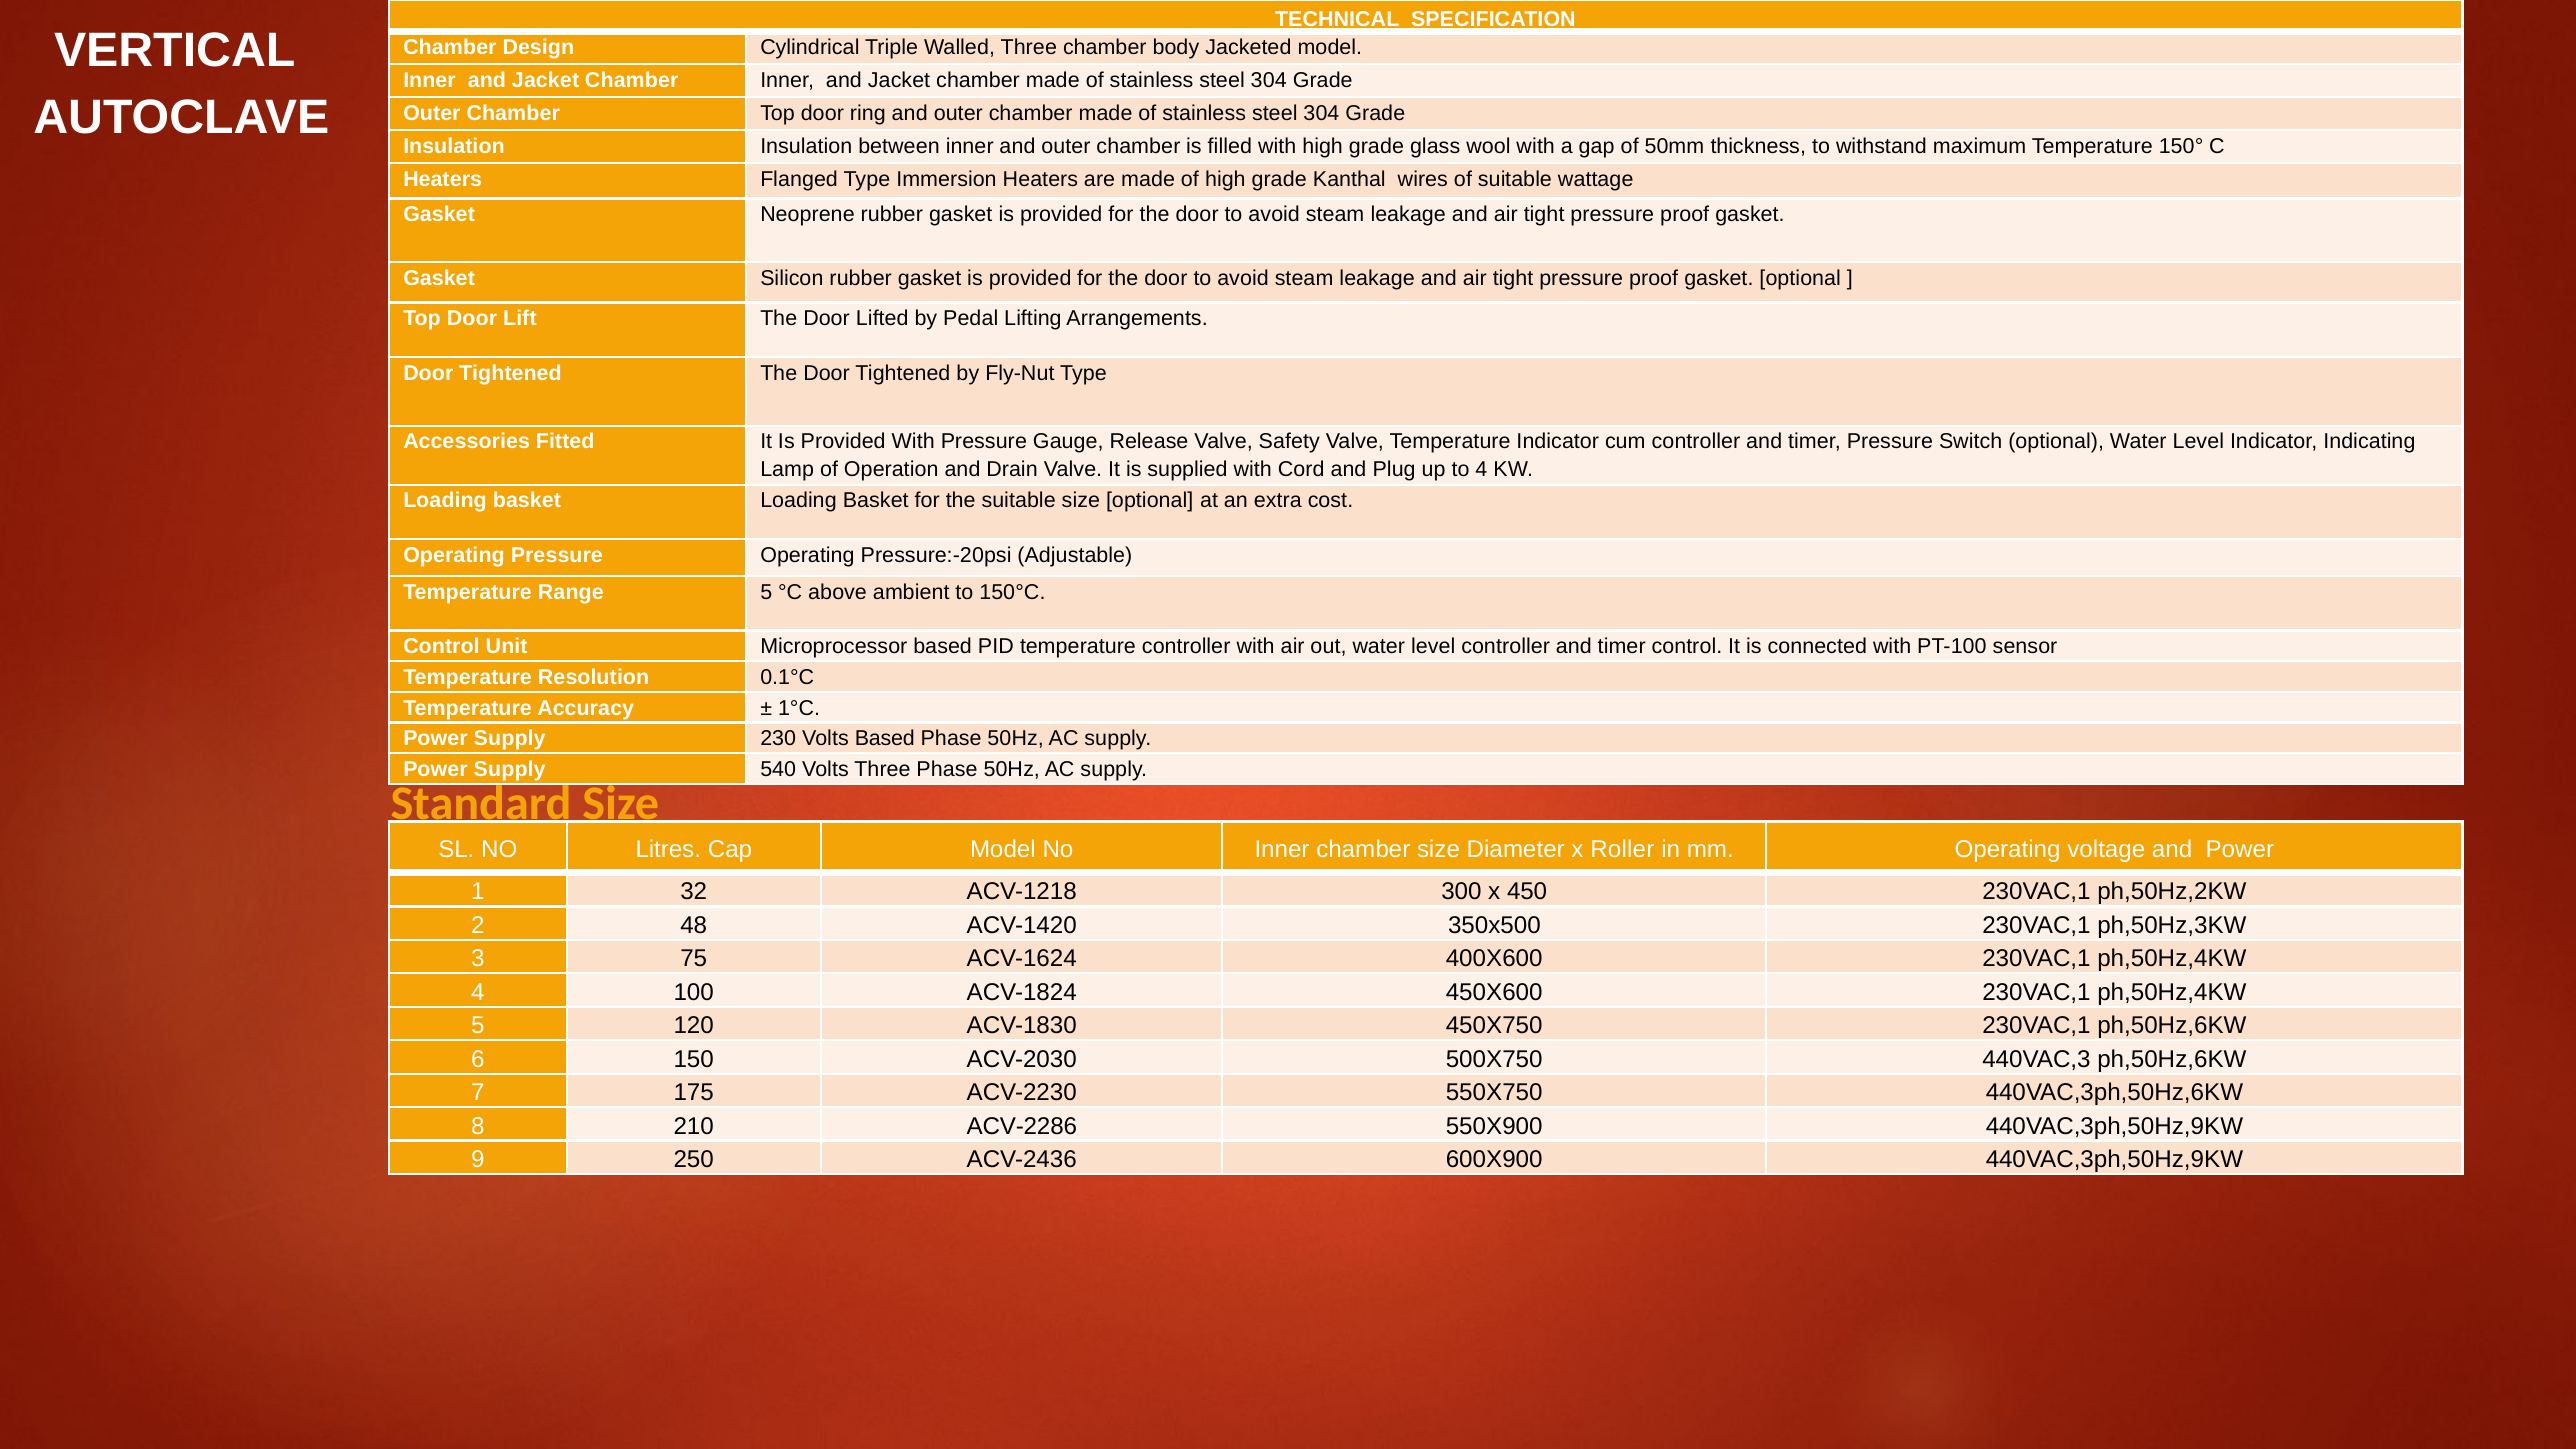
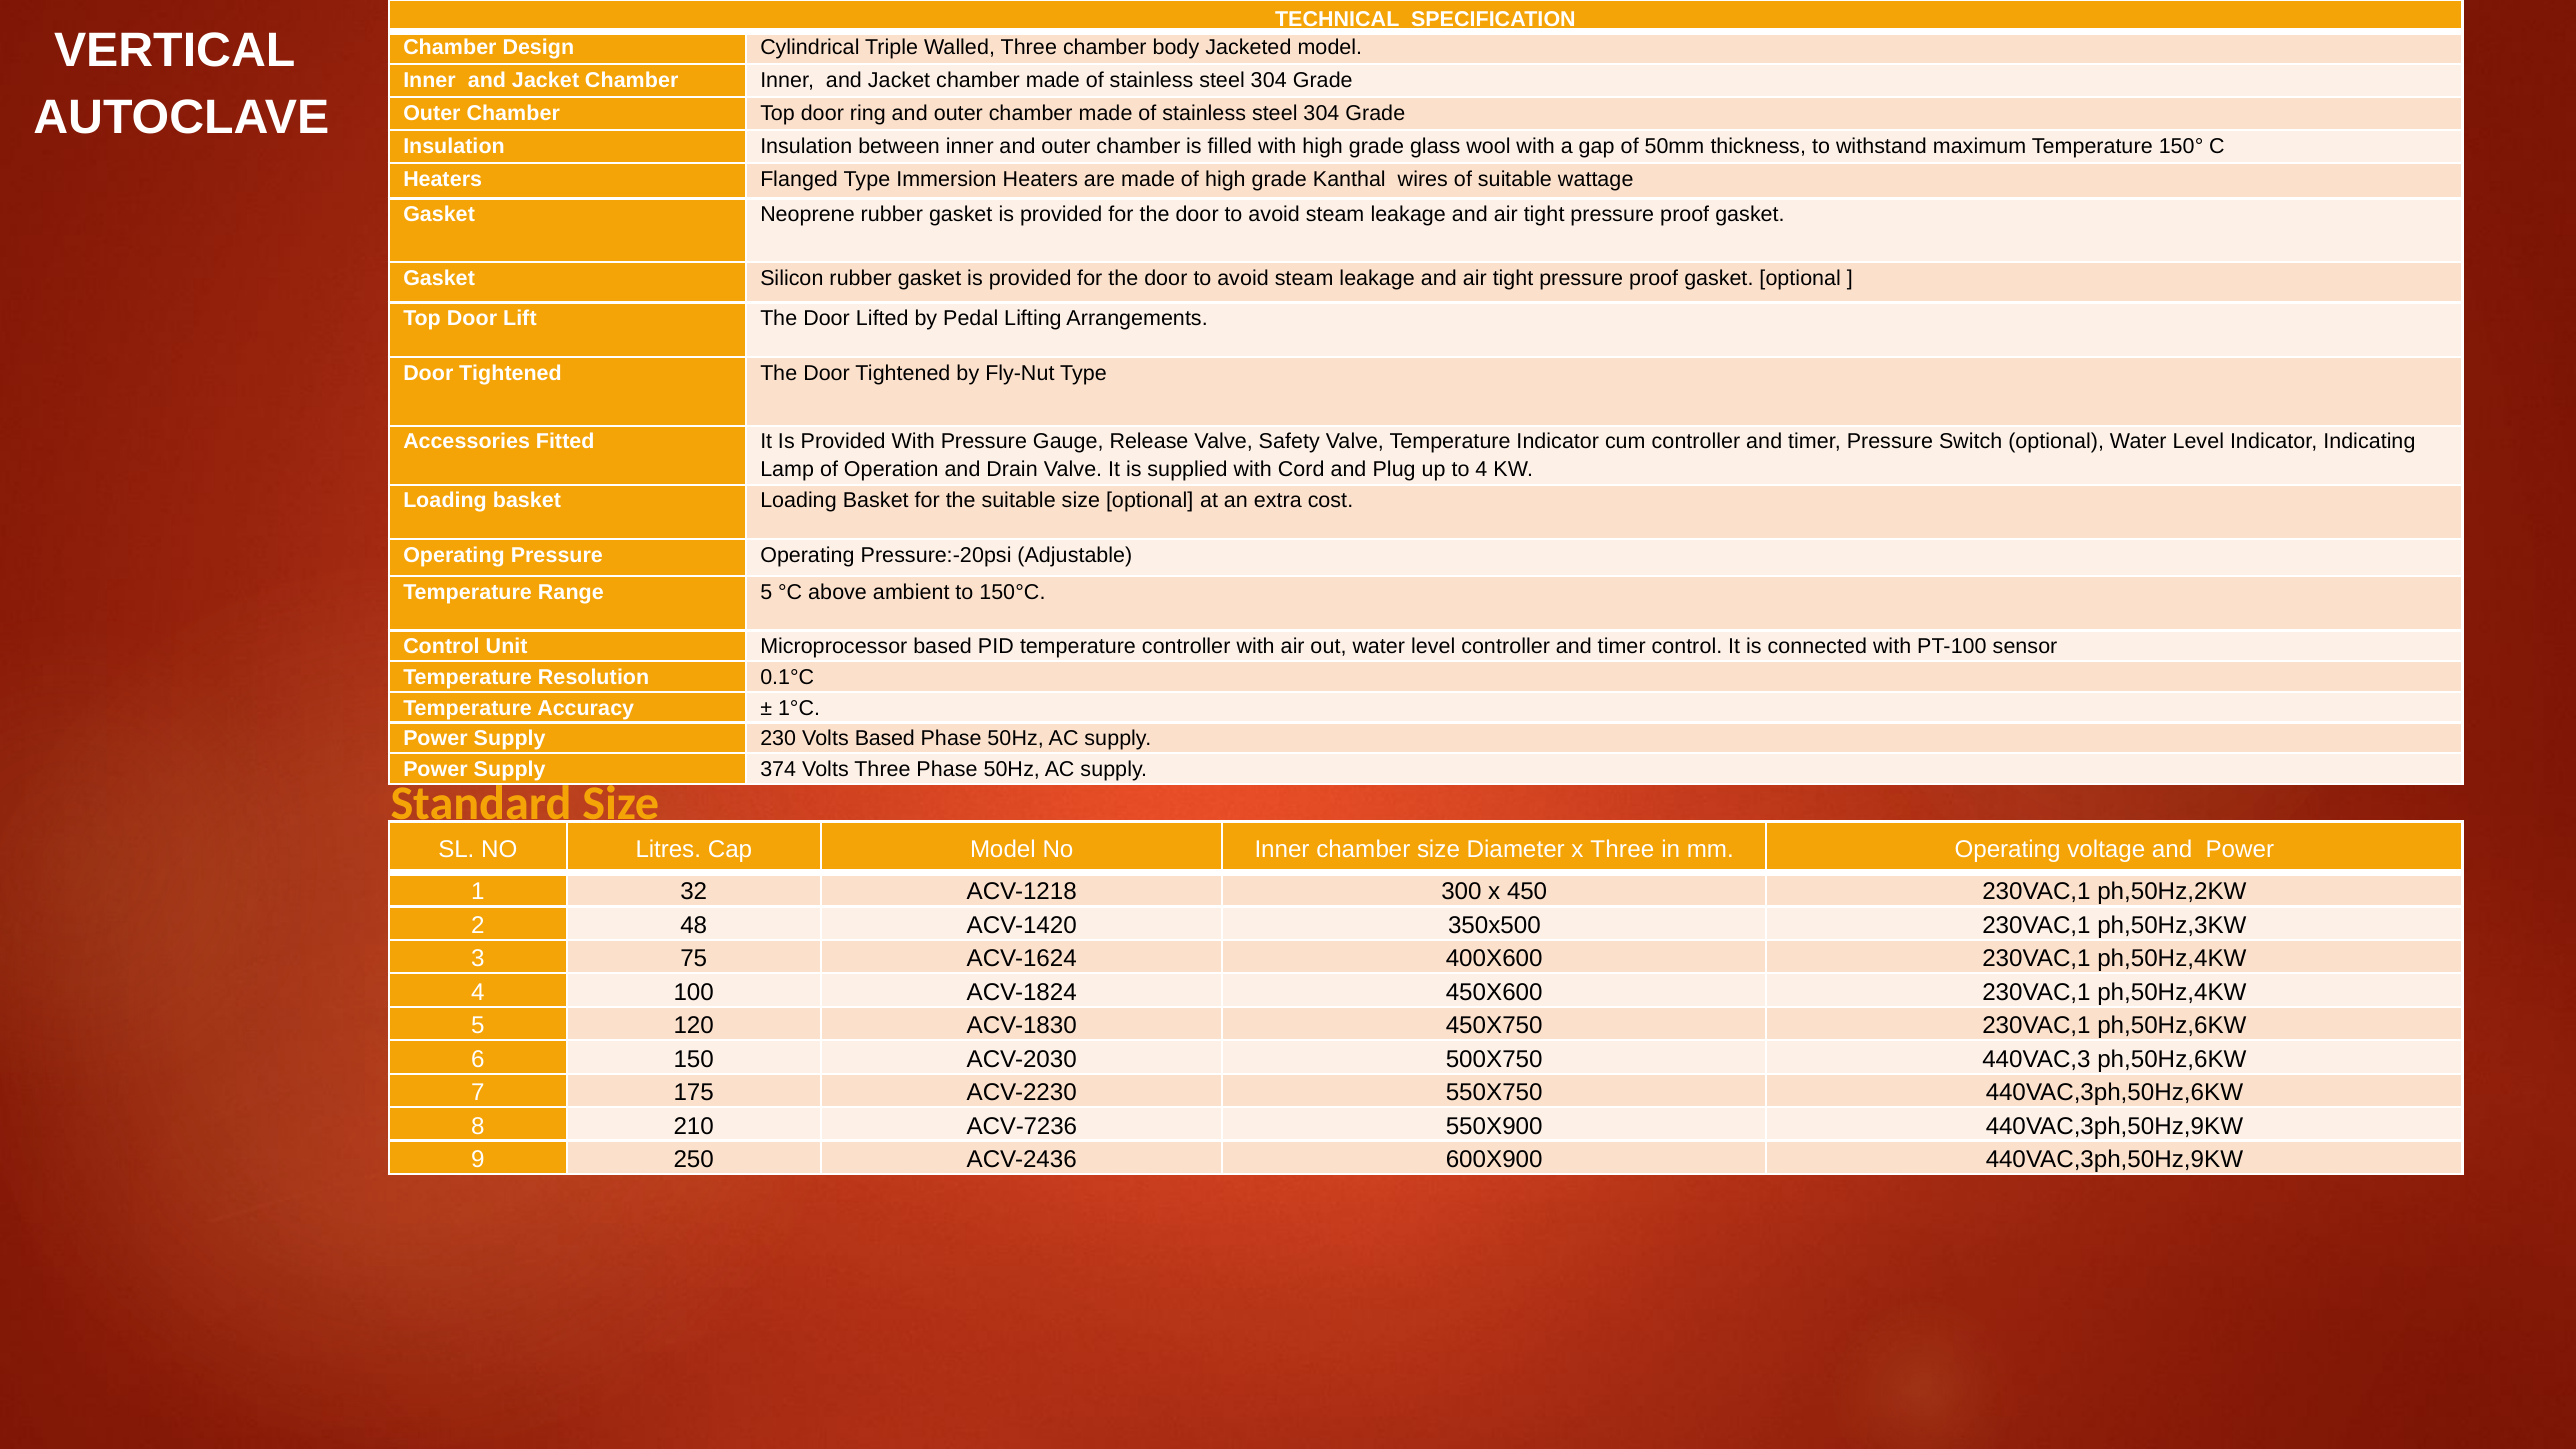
540: 540 -> 374 (778, 769)
x Roller: Roller -> Three (1622, 850)
ACV-2286: ACV-2286 -> ACV-7236 (1022, 1126)
